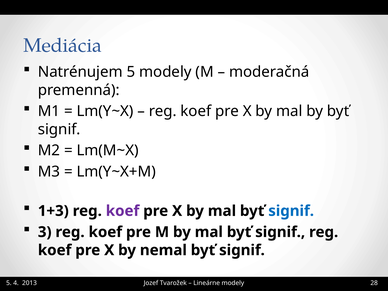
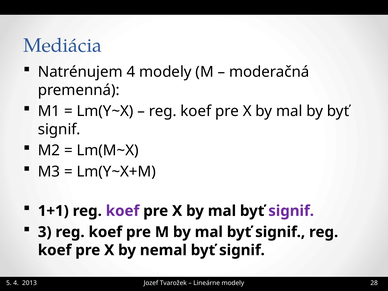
Natrénujem 5: 5 -> 4 (131, 72)
1+3: 1+3 -> 1+1 (53, 211)
signif colour: blue -> purple (291, 211)
